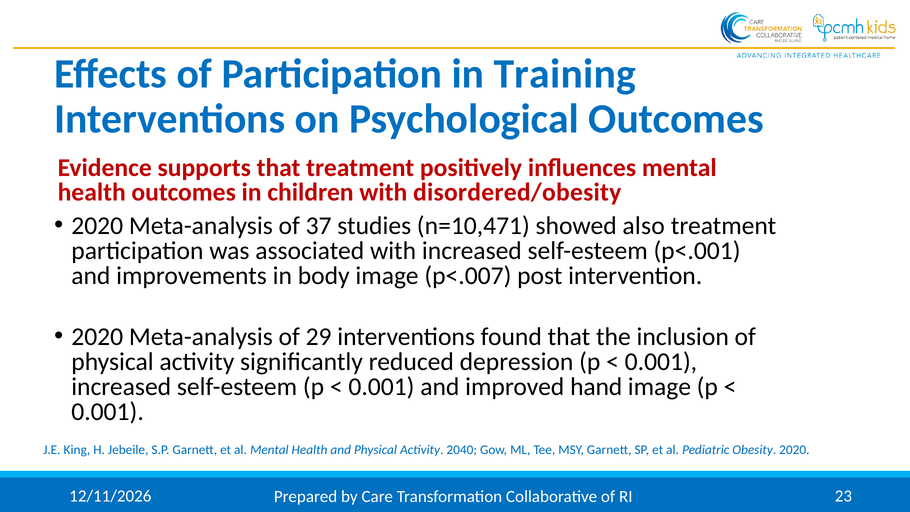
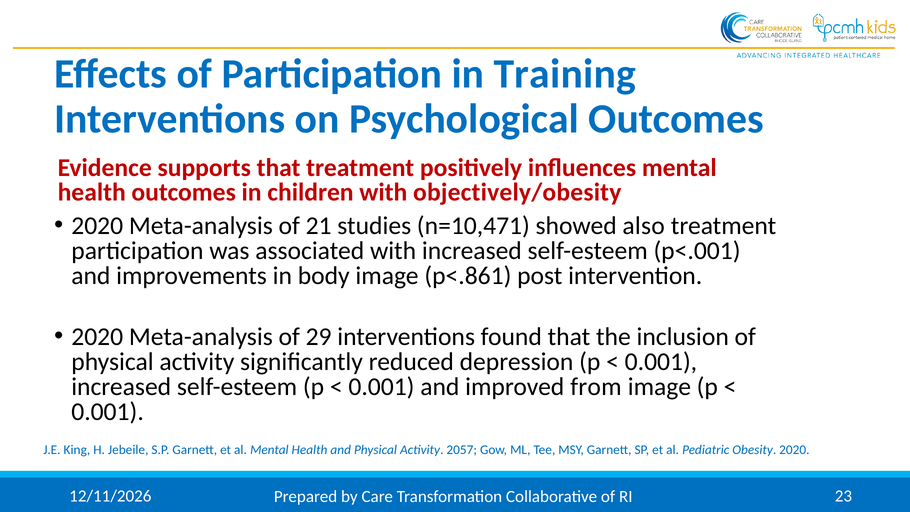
disordered/obesity: disordered/obesity -> objectively/obesity (517, 192)
37: 37 -> 21 (319, 226)
p<.007: p<.007 -> p<.861 (468, 276)
hand: hand -> from (596, 387)
2040: 2040 -> 2057 (462, 450)
